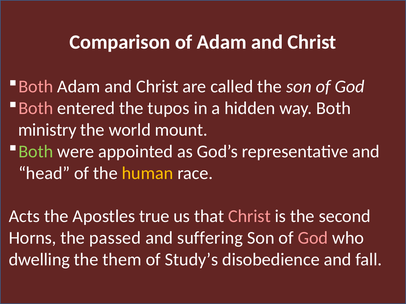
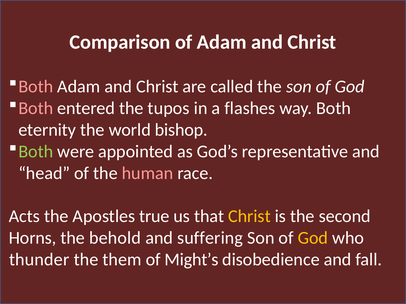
hidden: hidden -> flashes (250, 108)
ministry: ministry -> eternity (47, 130)
mount: mount -> bishop (181, 130)
human colour: yellow -> pink (148, 173)
Christ colour: pink -> yellow (250, 217)
passed: passed -> behold (115, 238)
God colour: pink -> yellow (313, 238)
dwelling: dwelling -> thunder (39, 260)
Study’s: Study’s -> Might’s (192, 260)
